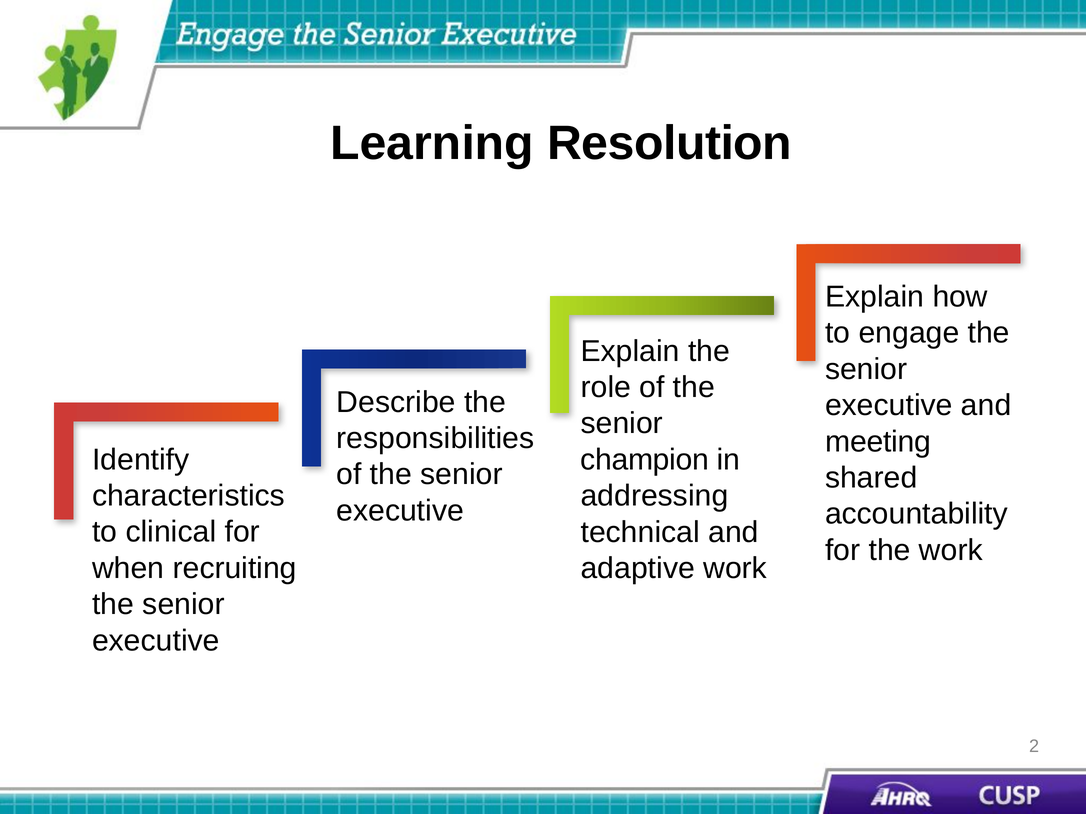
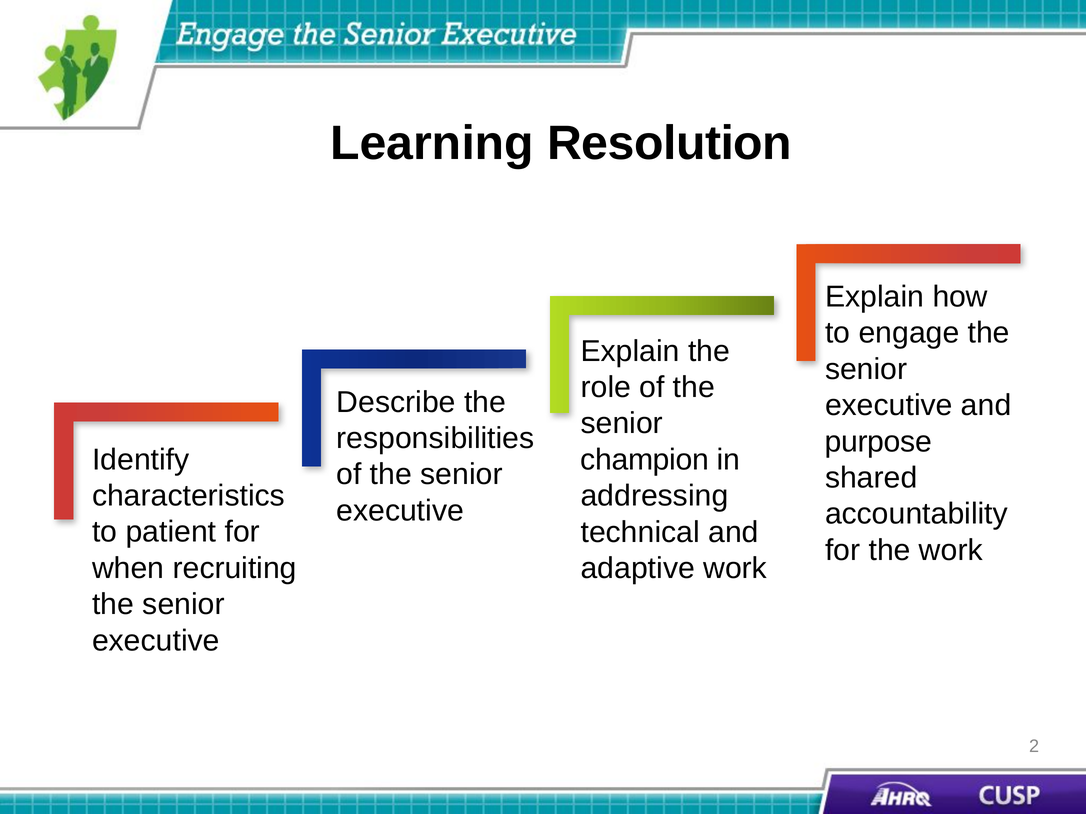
meeting: meeting -> purpose (878, 442)
clinical: clinical -> patient (171, 532)
